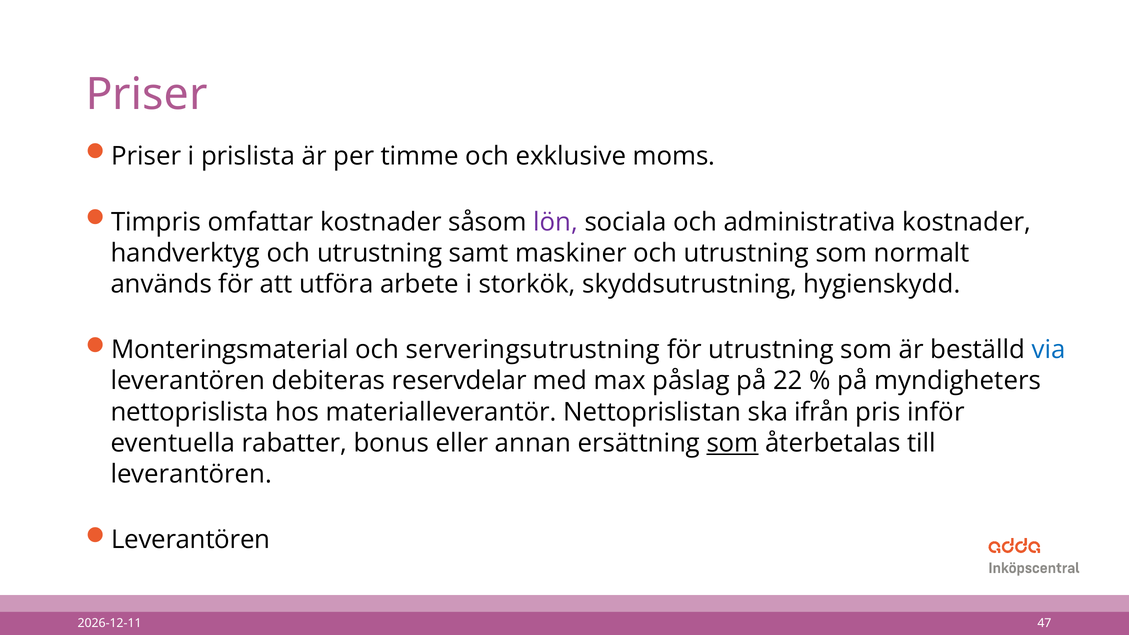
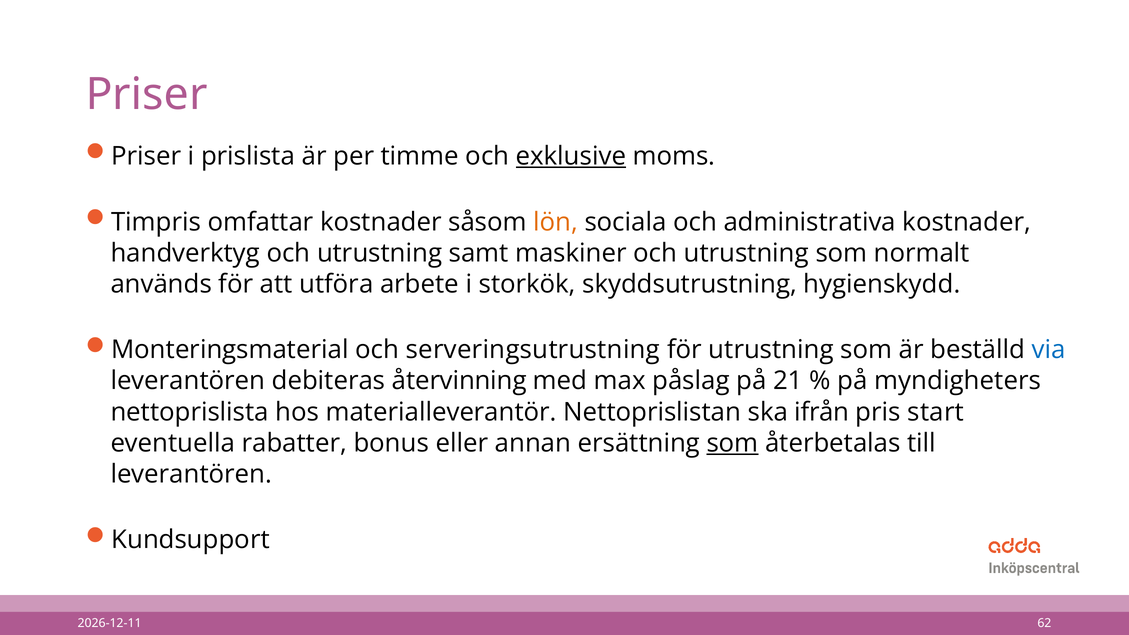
exklusive underline: none -> present (571, 156)
lön colour: purple -> orange (556, 222)
reservdelar: reservdelar -> återvinning (459, 381)
22: 22 -> 21 (788, 381)
inför: inför -> start (936, 412)
Leverantören: Leverantören -> Kundsupport (191, 540)
47: 47 -> 62 (1044, 623)
